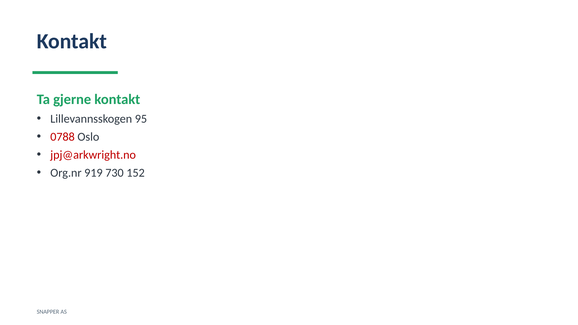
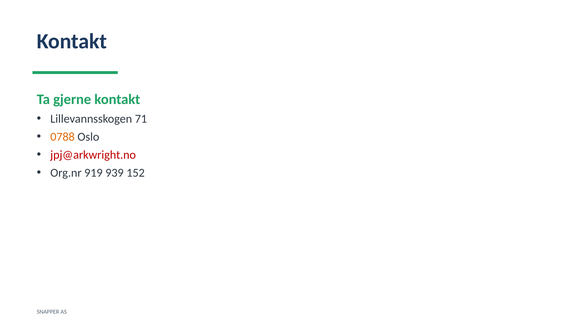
95: 95 -> 71 (141, 119)
0788 colour: red -> orange (63, 137)
730: 730 -> 939 (115, 173)
